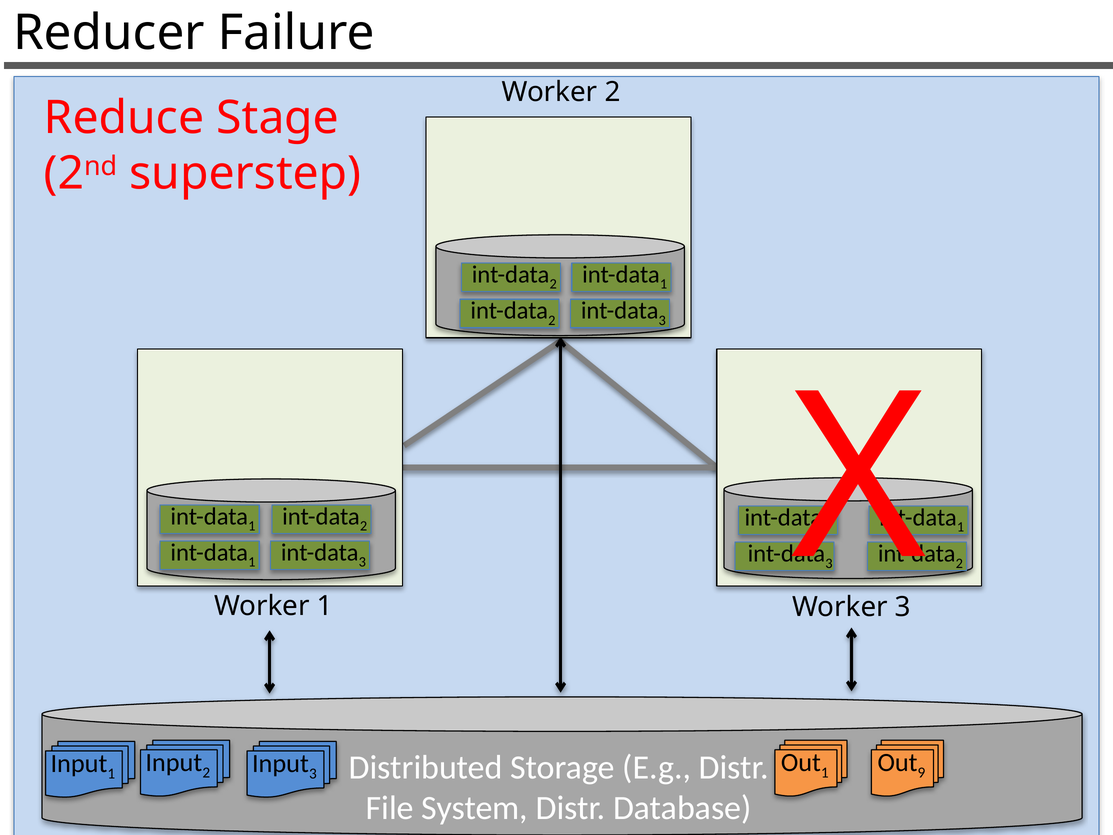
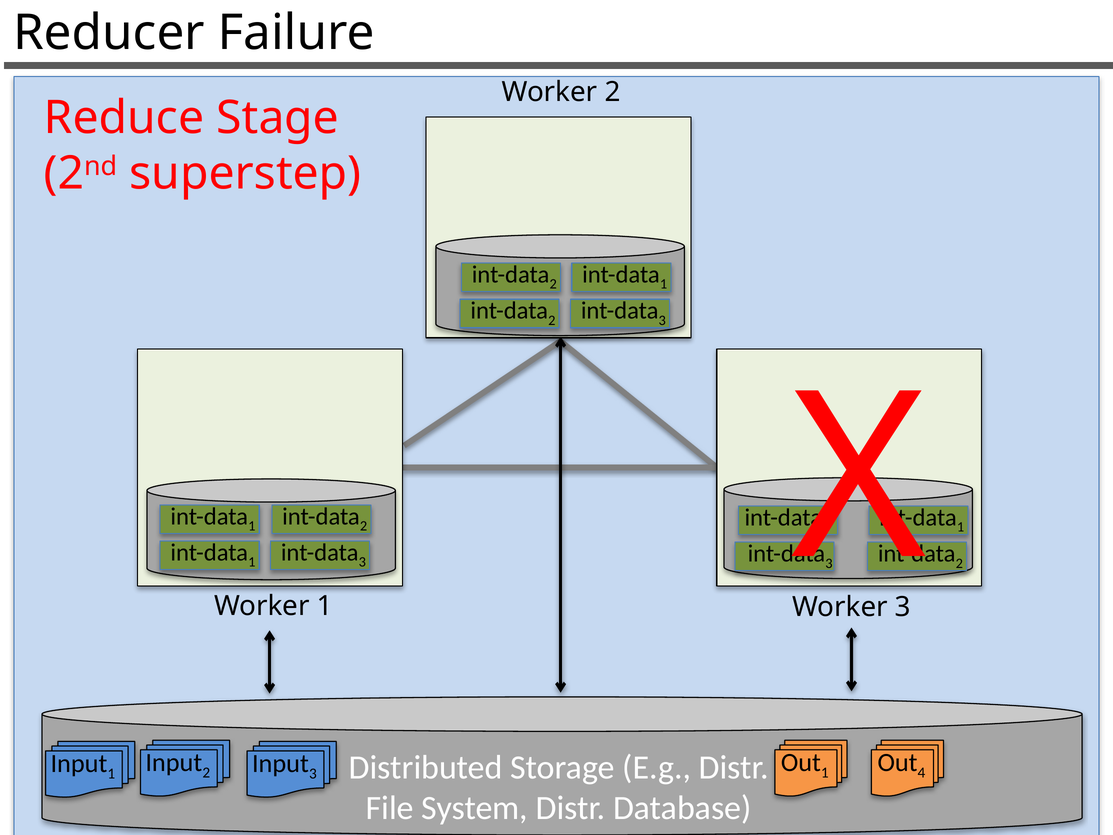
9: 9 -> 4 (921, 772)
